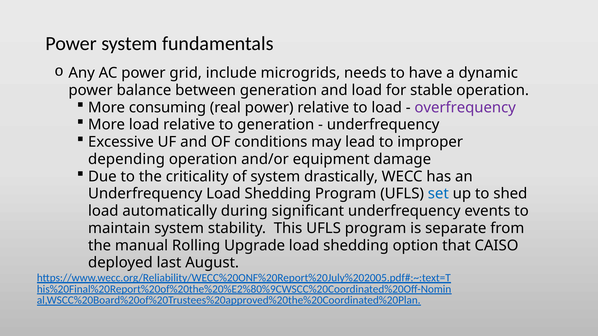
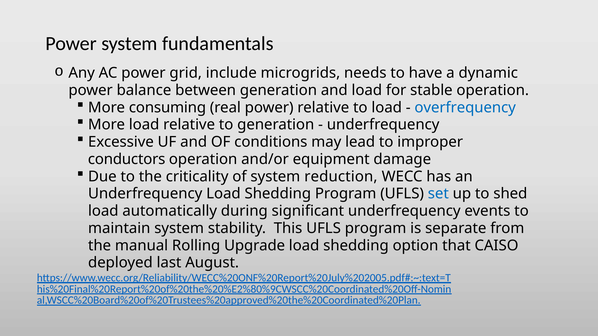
overfrequency colour: purple -> blue (465, 108)
depending: depending -> conductors (127, 159)
drastically: drastically -> reduction (341, 177)
